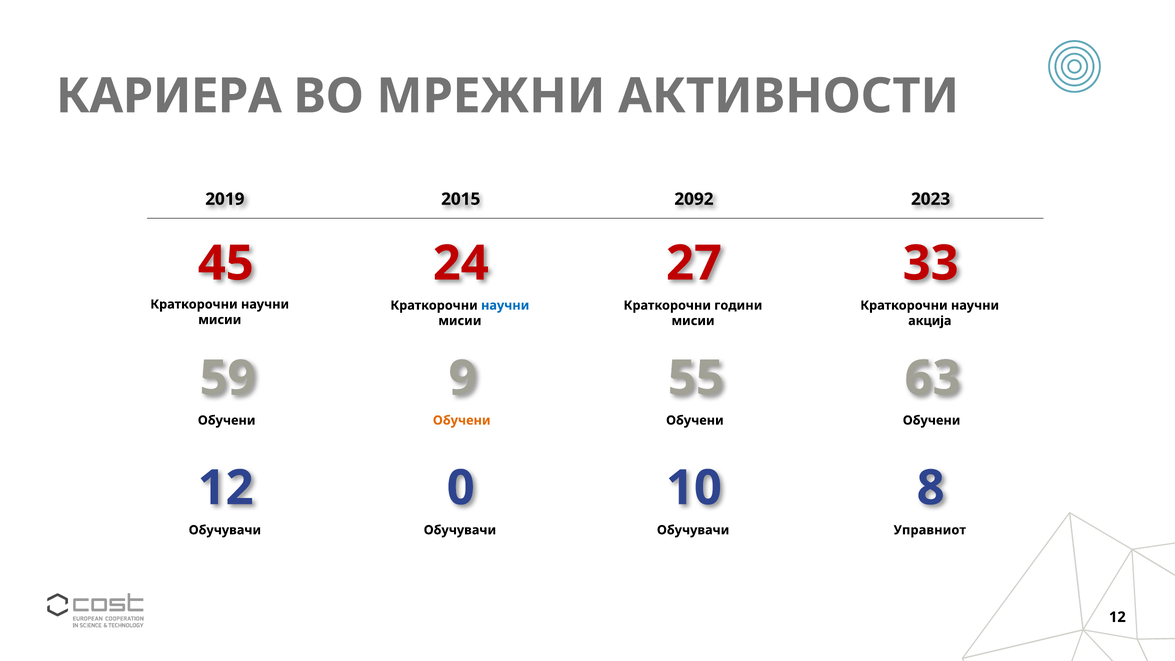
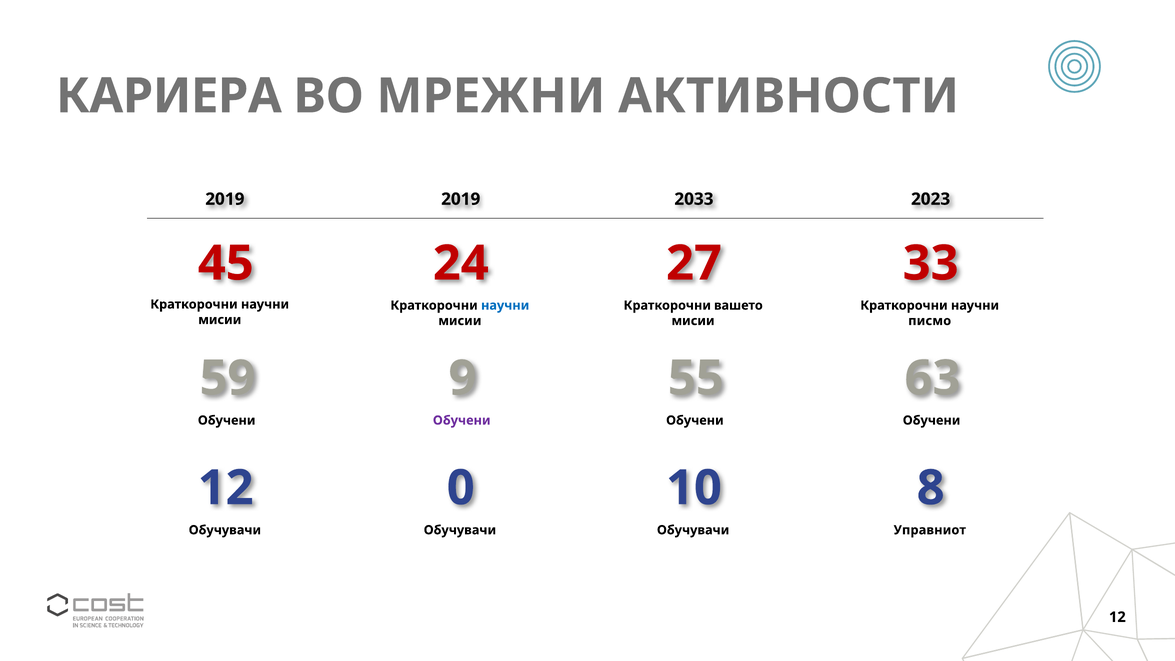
2015: 2015 -> 2019 (461, 199)
2092: 2092 -> 2033 (694, 199)
години: години -> вашето (738, 305)
акција: акција -> писмо (930, 321)
Обучени colour: orange -> purple (462, 420)
